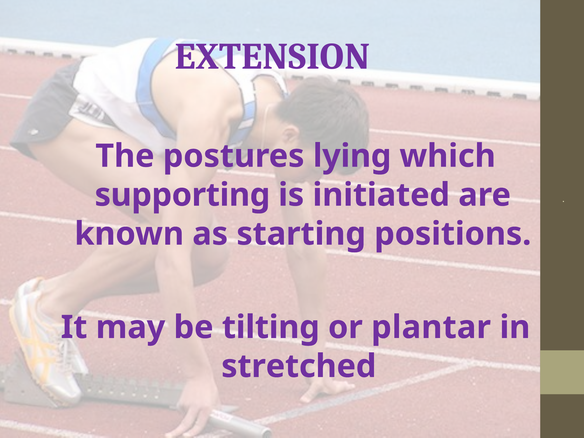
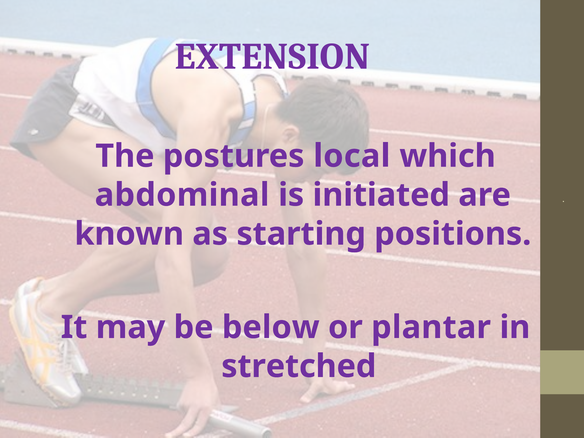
lying: lying -> local (352, 156)
supporting: supporting -> abdominal (182, 195)
tilting: tilting -> below (271, 327)
